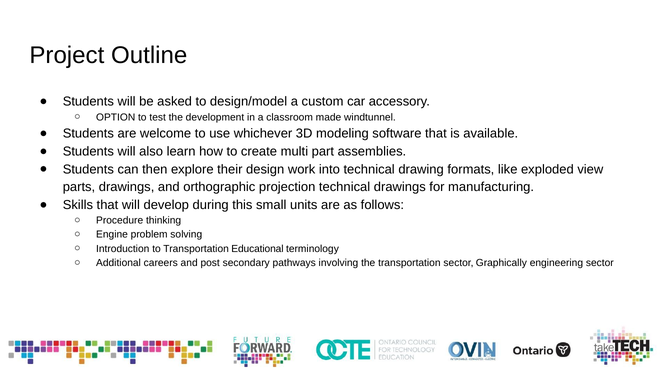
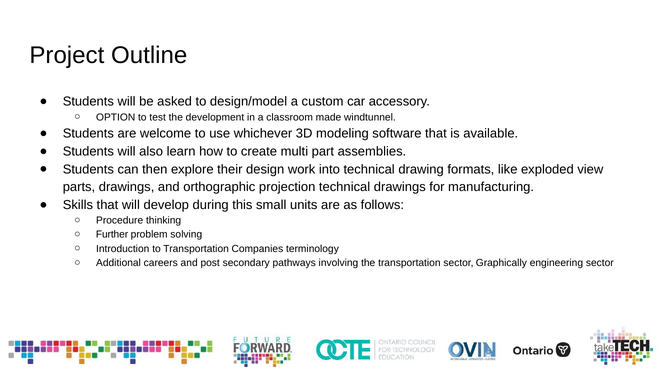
Engine: Engine -> Further (112, 235)
Educational: Educational -> Companies (257, 249)
